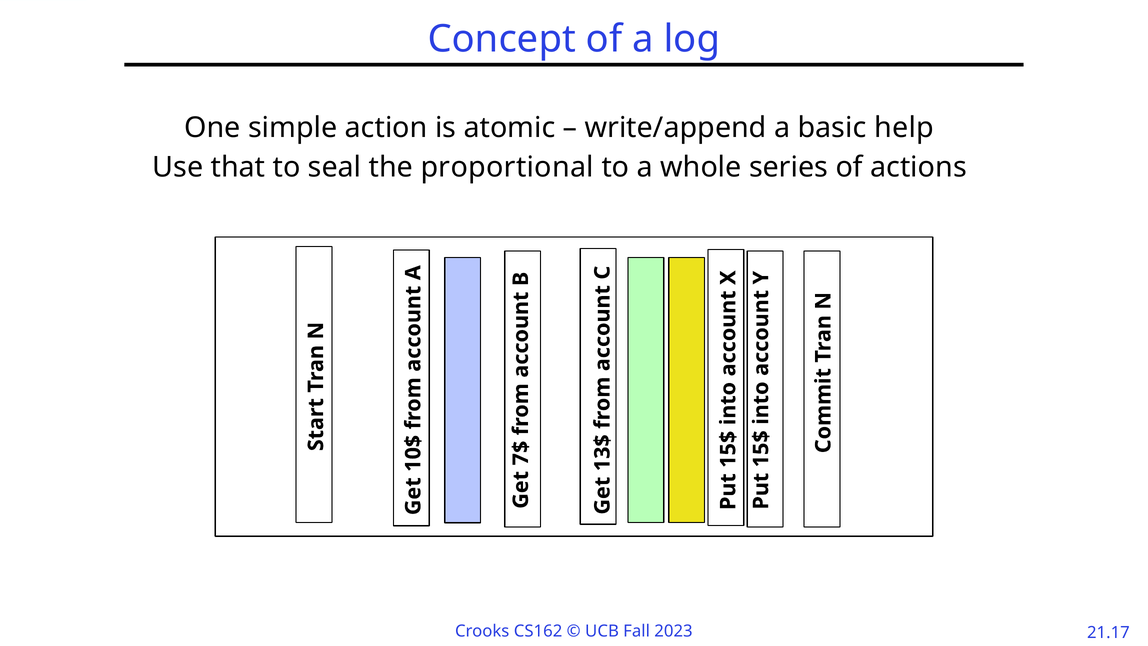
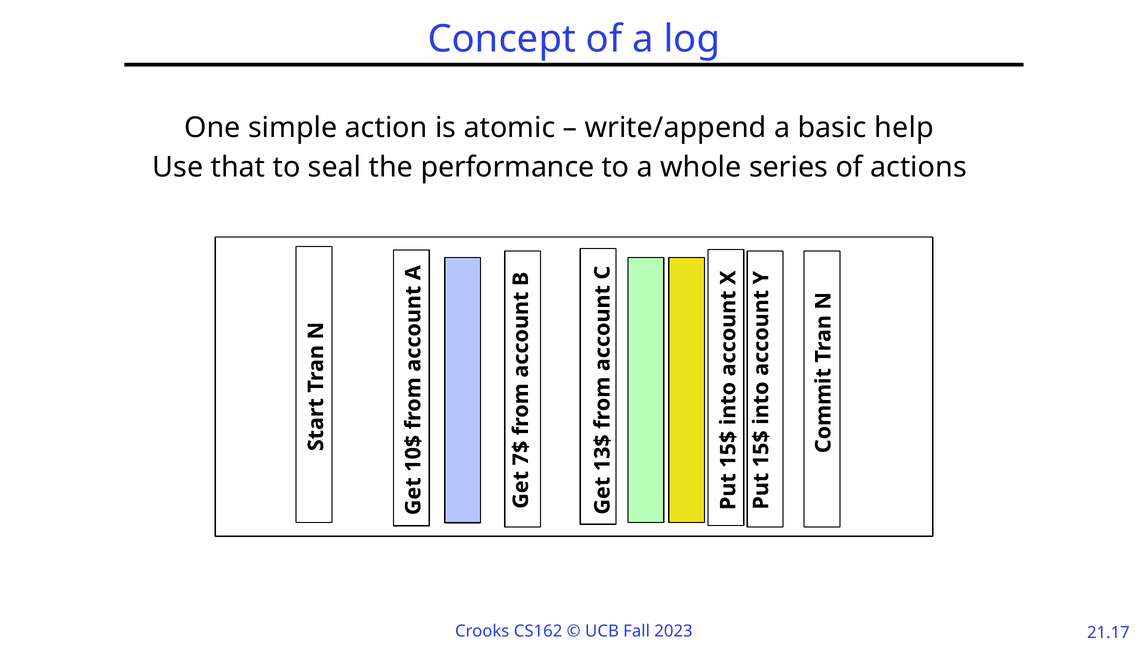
proportional: proportional -> performance (507, 167)
